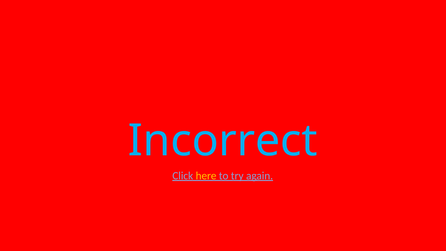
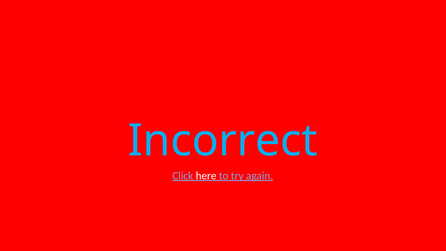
here colour: yellow -> white (206, 176)
